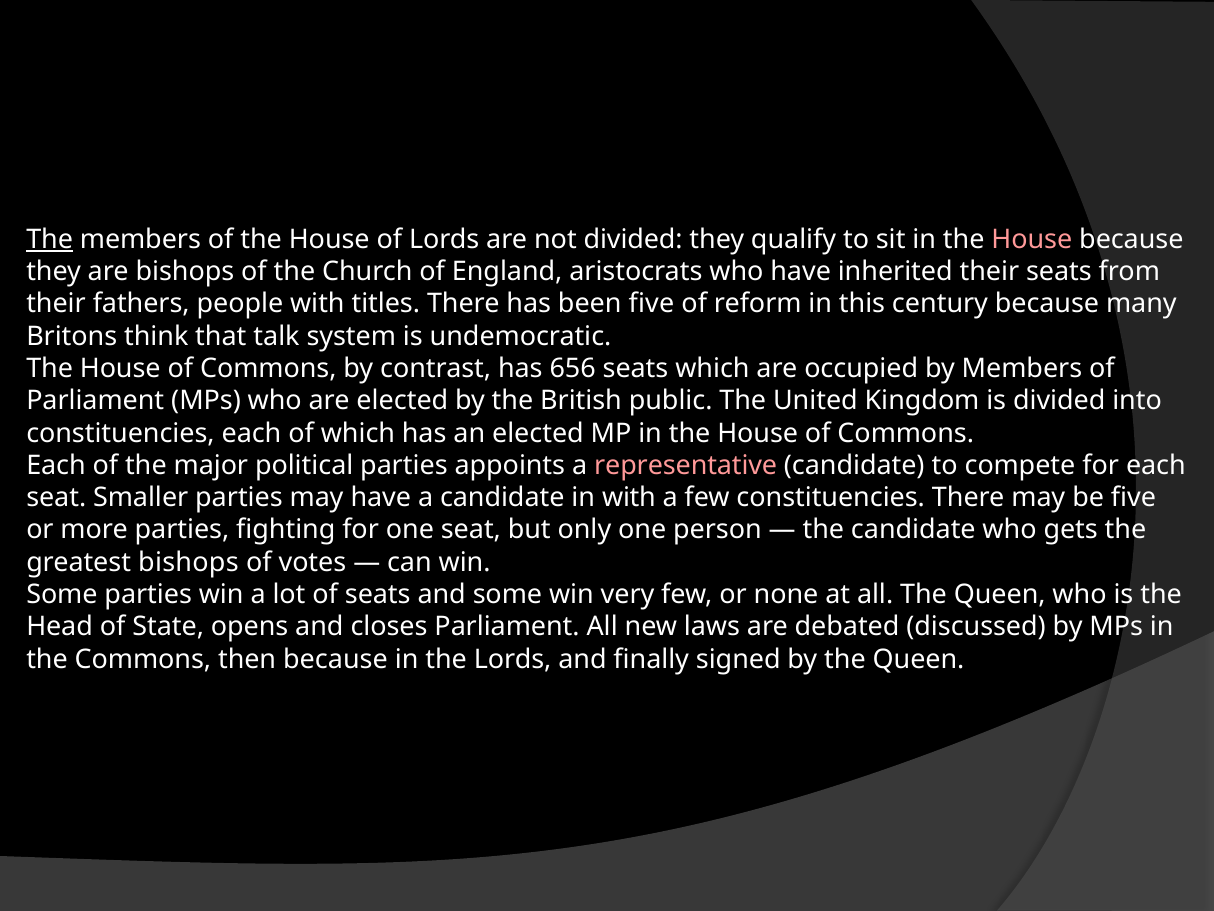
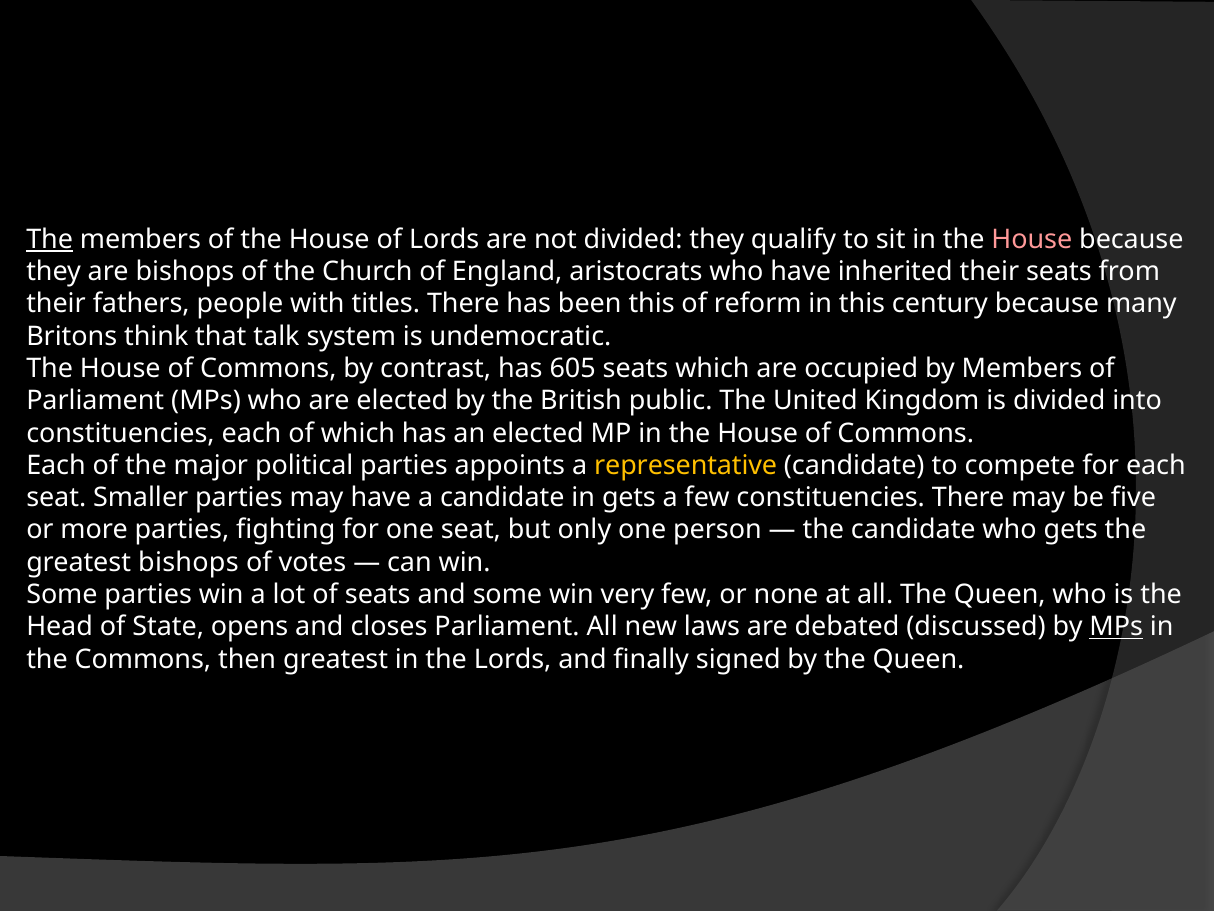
been five: five -> this (652, 304)
656: 656 -> 605 (573, 368)
representative colour: pink -> yellow (686, 465)
in with: with -> gets (629, 497)
MPs underline: none -> present (1116, 627)
then because: because -> greatest (336, 659)
